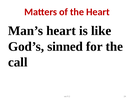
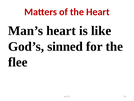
call: call -> flee (18, 62)
